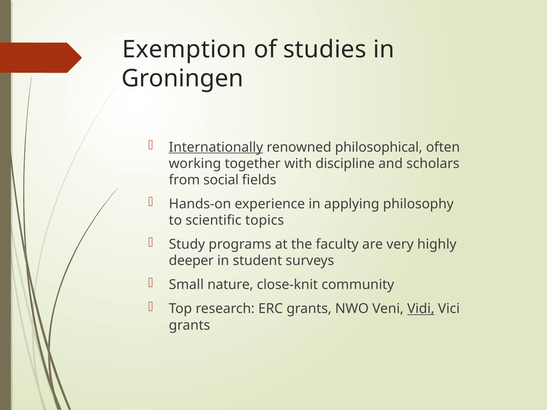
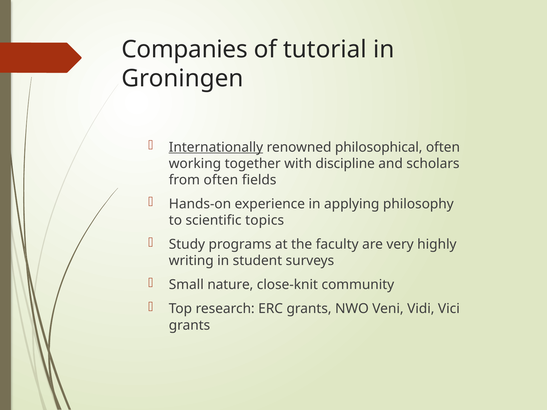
Exemption: Exemption -> Companies (185, 49)
studies: studies -> tutorial (325, 49)
from social: social -> often (221, 180)
deeper: deeper -> writing (191, 261)
Vidi underline: present -> none (421, 309)
